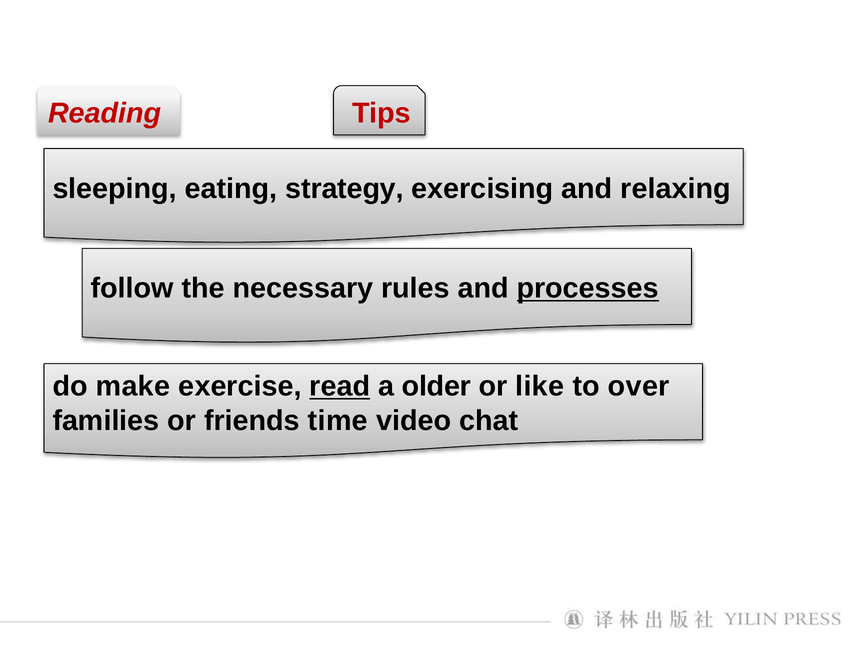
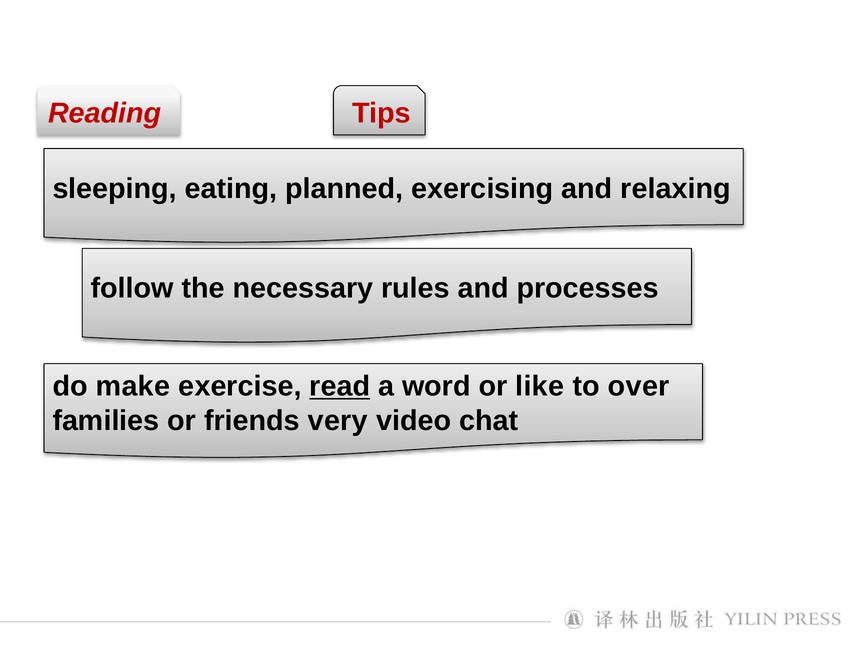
strategy: strategy -> planned (344, 189)
processes underline: present -> none (588, 289)
older: older -> word (436, 387)
time: time -> very (338, 421)
